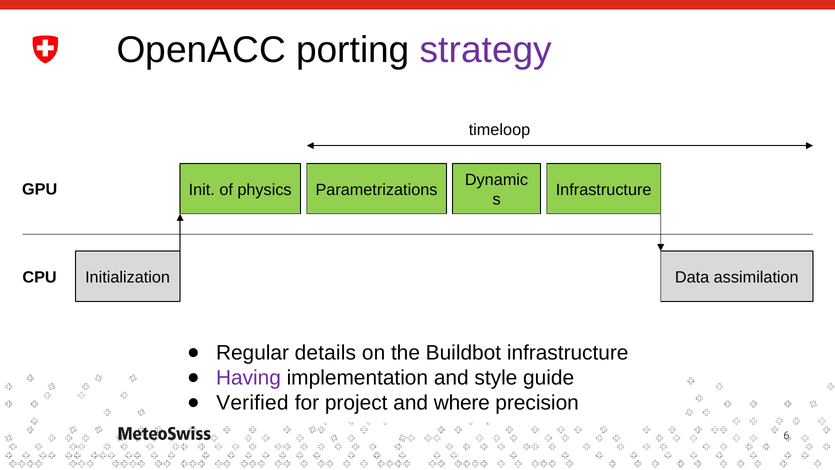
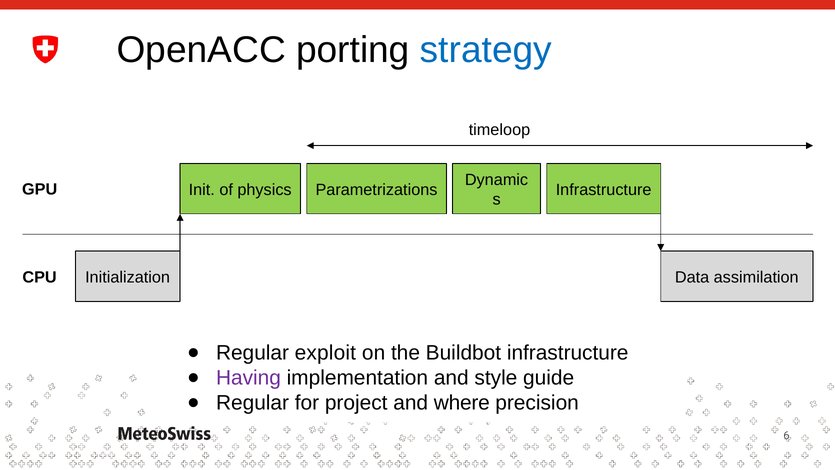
strategy colour: purple -> blue (486, 50)
details: details -> exploit (325, 353)
Verified: Verified -> Regular (253, 403)
